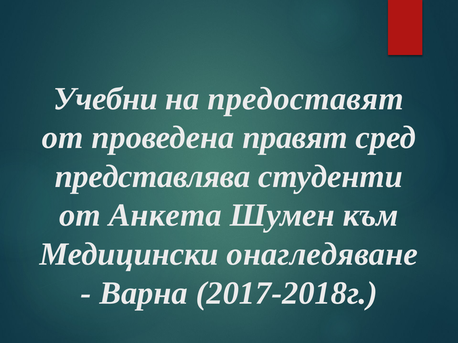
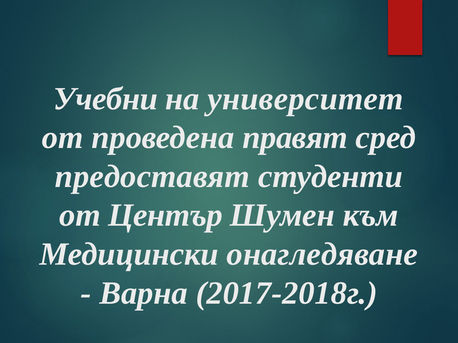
предоставят: предоставят -> университет (306, 99)
представлява: представлява -> предоставят (152, 177)
Анкета: Анкета -> Център (165, 216)
